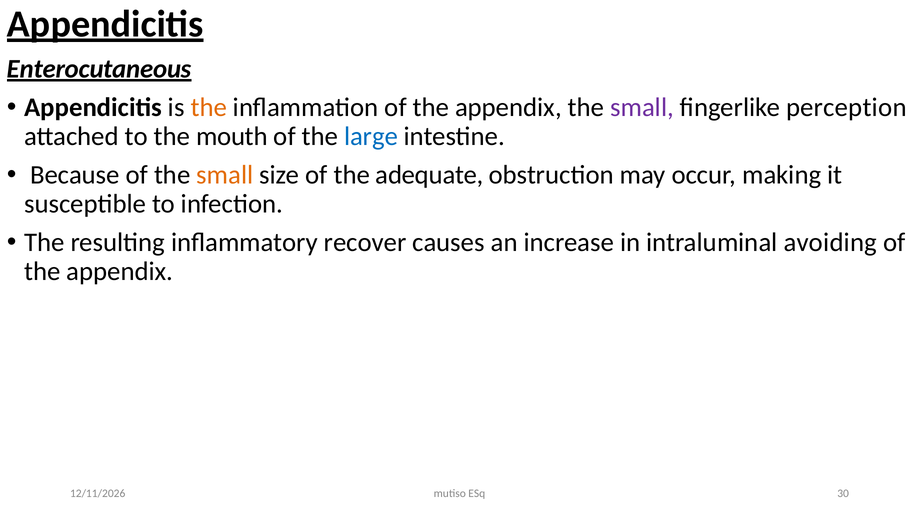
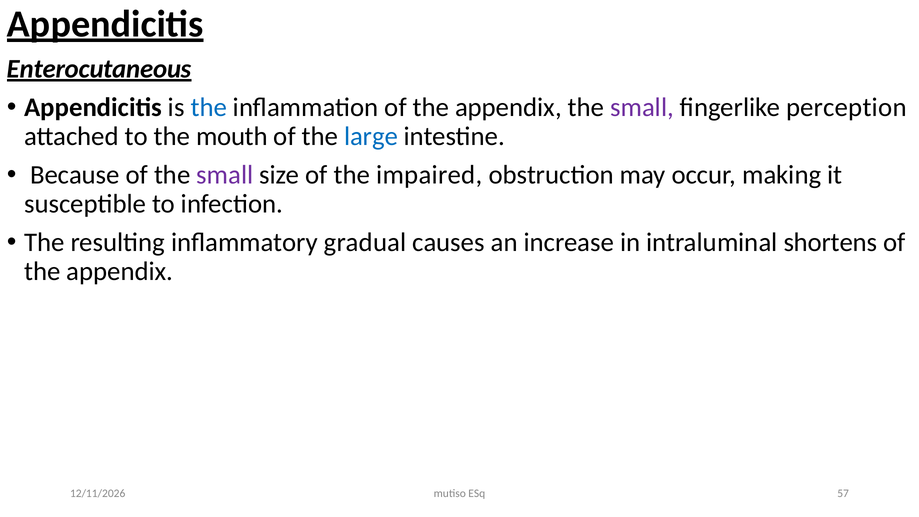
the colour: orange -> blue (209, 107)
small colour: orange -> purple (225, 175)
adequate: adequate -> impaired (429, 175)
recover: recover -> gradual (365, 242)
avoiding: avoiding -> shortens (830, 242)
30: 30 -> 57 (843, 494)
